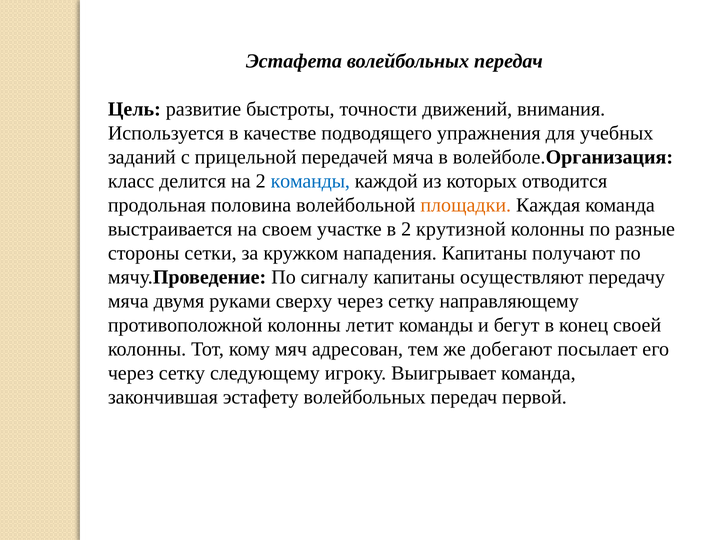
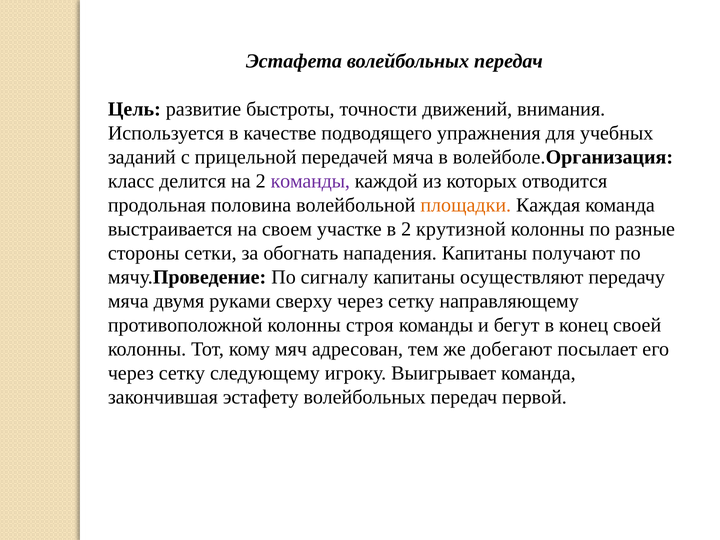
команды colour: blue -> purple (310, 181)
кружком: кружком -> обогнать (301, 253)
летит: летит -> строя (370, 325)
